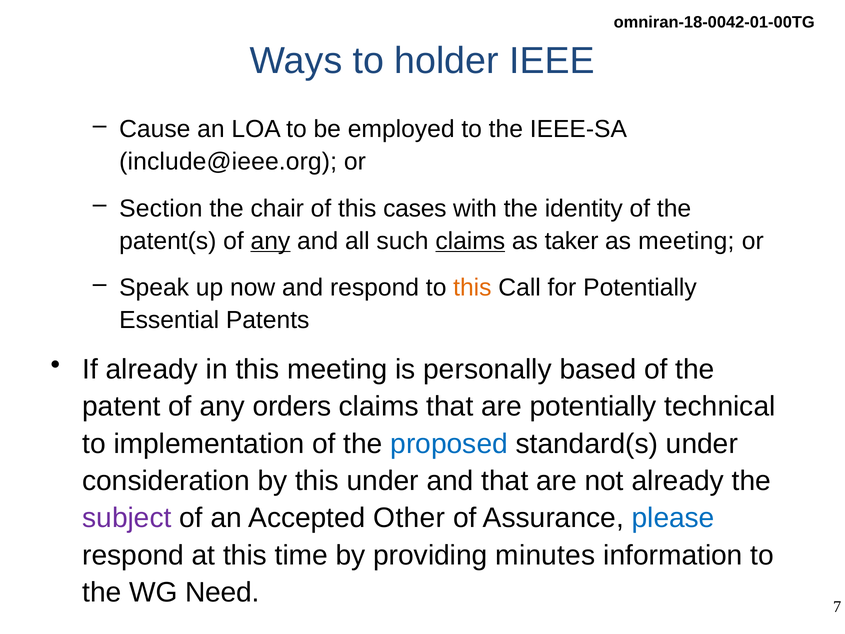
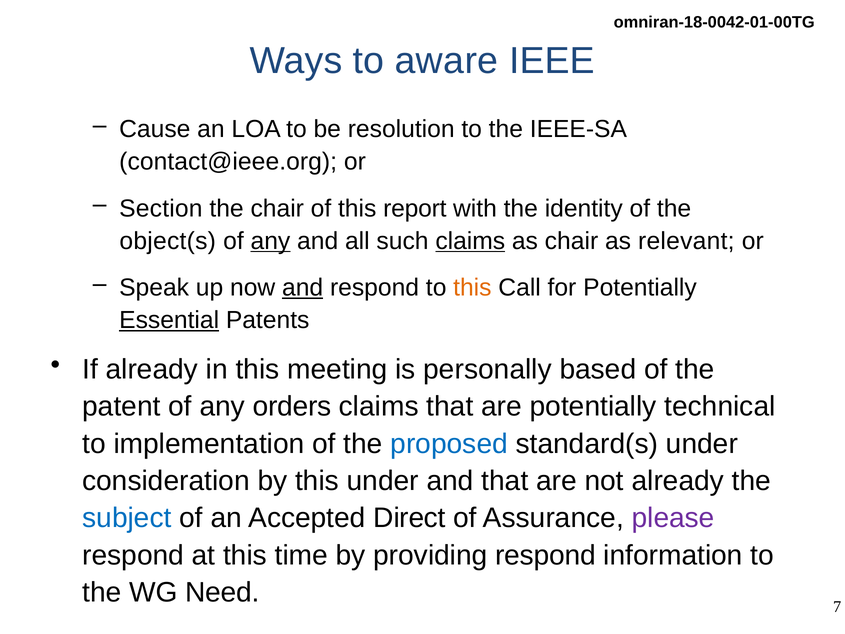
holder: holder -> aware (446, 61)
employed: employed -> resolution (401, 129)
include@ieee.org: include@ieee.org -> contact@ieee.org (228, 162)
cases: cases -> report (415, 208)
patent(s: patent(s -> object(s (168, 241)
as taker: taker -> chair (571, 241)
as meeting: meeting -> relevant (686, 241)
and underline: none -> present (303, 287)
Essential underline: none -> present (169, 320)
subject colour: purple -> blue (127, 518)
Other: Other -> Direct (410, 518)
please colour: blue -> purple (673, 518)
providing minutes: minutes -> respond (546, 555)
